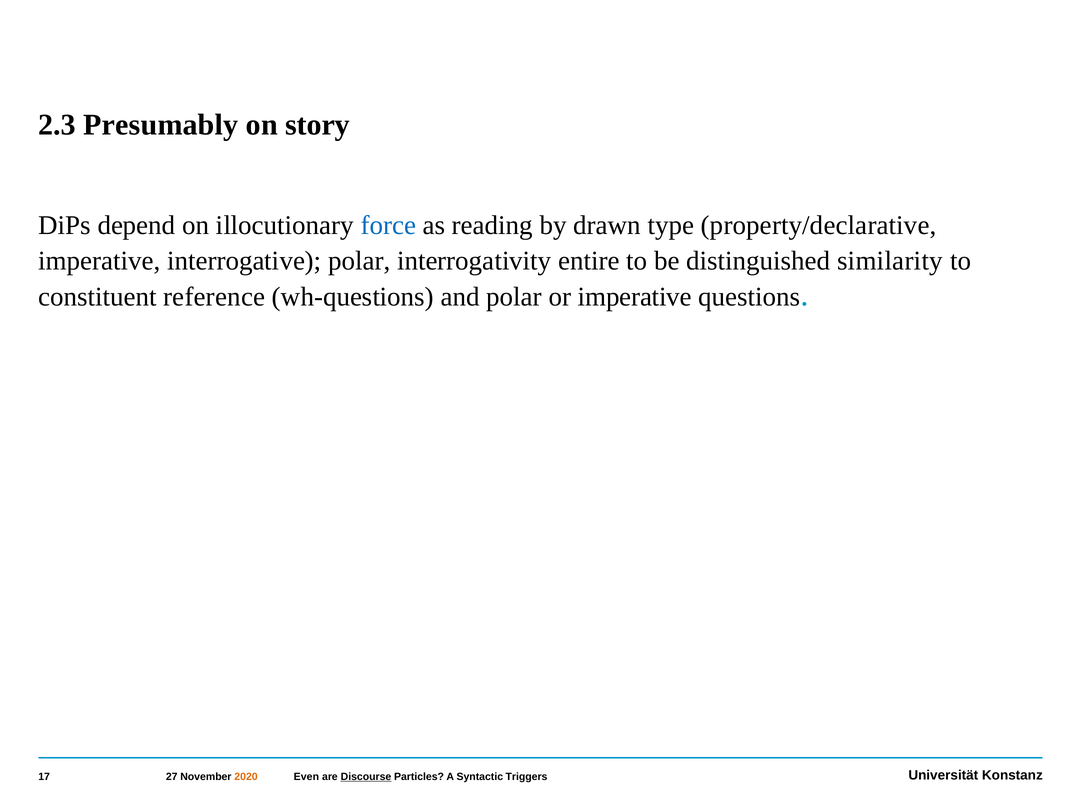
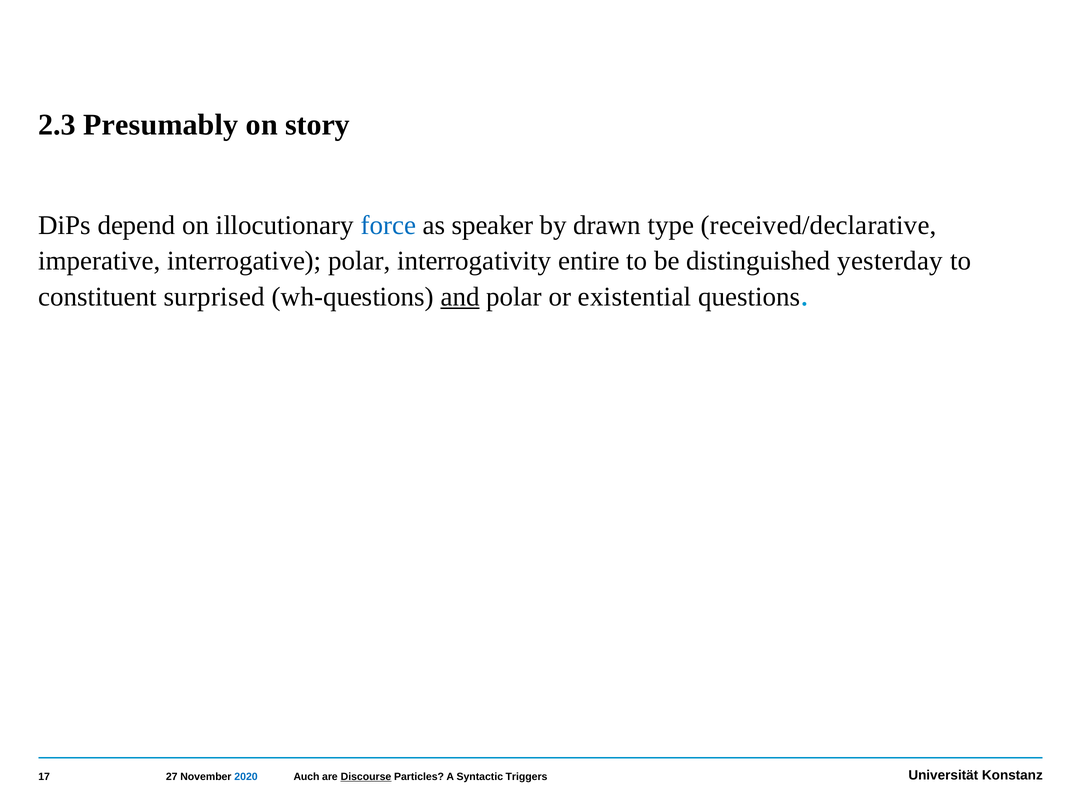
reading: reading -> speaker (493, 225)
property/declarative: property/declarative -> received/declarative (819, 225)
similarity: similarity -> yesterday (890, 261)
reference: reference -> surprised (214, 297)
and underline: none -> present (460, 297)
or imperative: imperative -> existential (635, 297)
2020 colour: orange -> blue (246, 776)
Even: Even -> Auch (306, 776)
